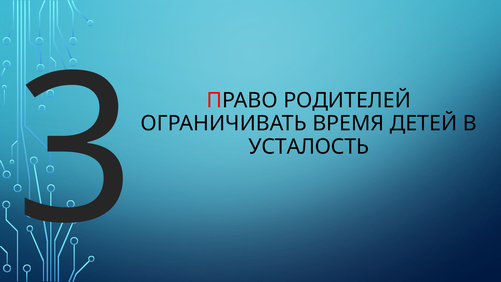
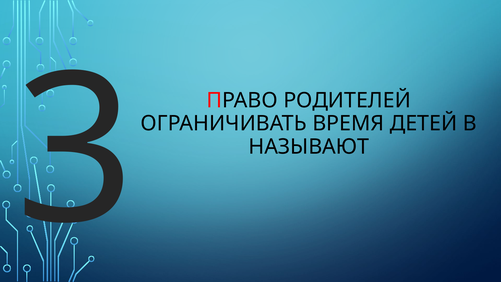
УСТАЛОСТЬ: УСТАЛОСТЬ -> НАЗЫВАЮТ (309, 147)
